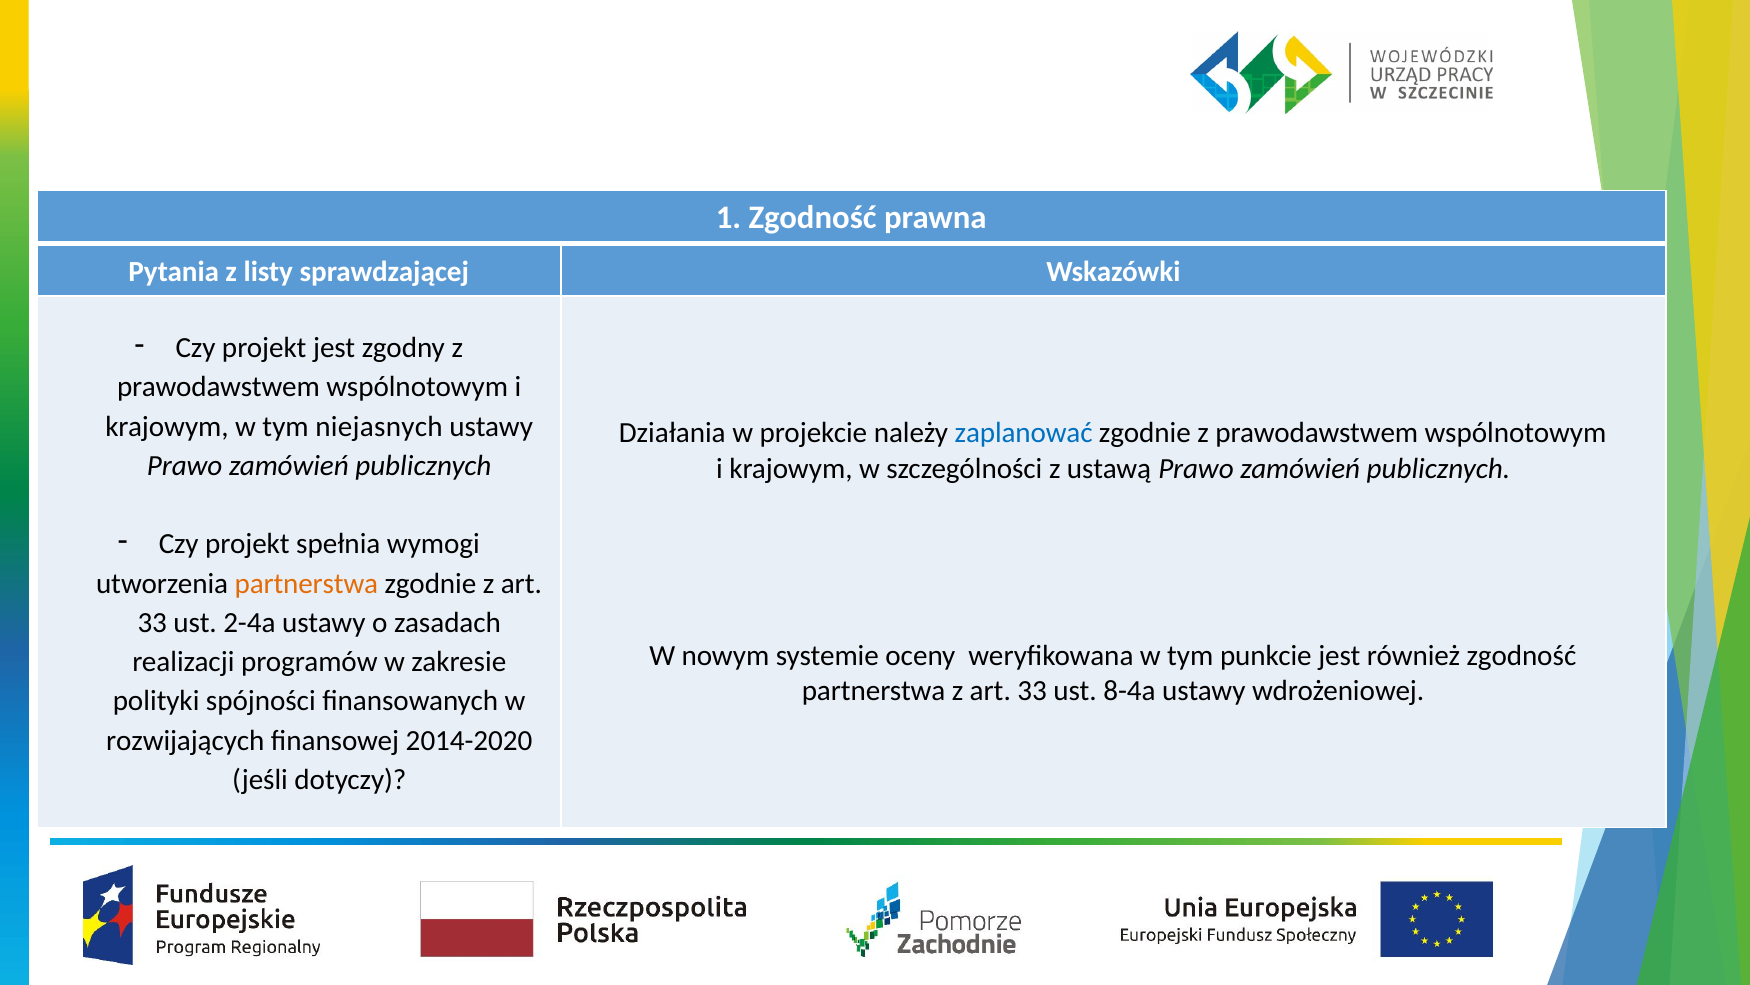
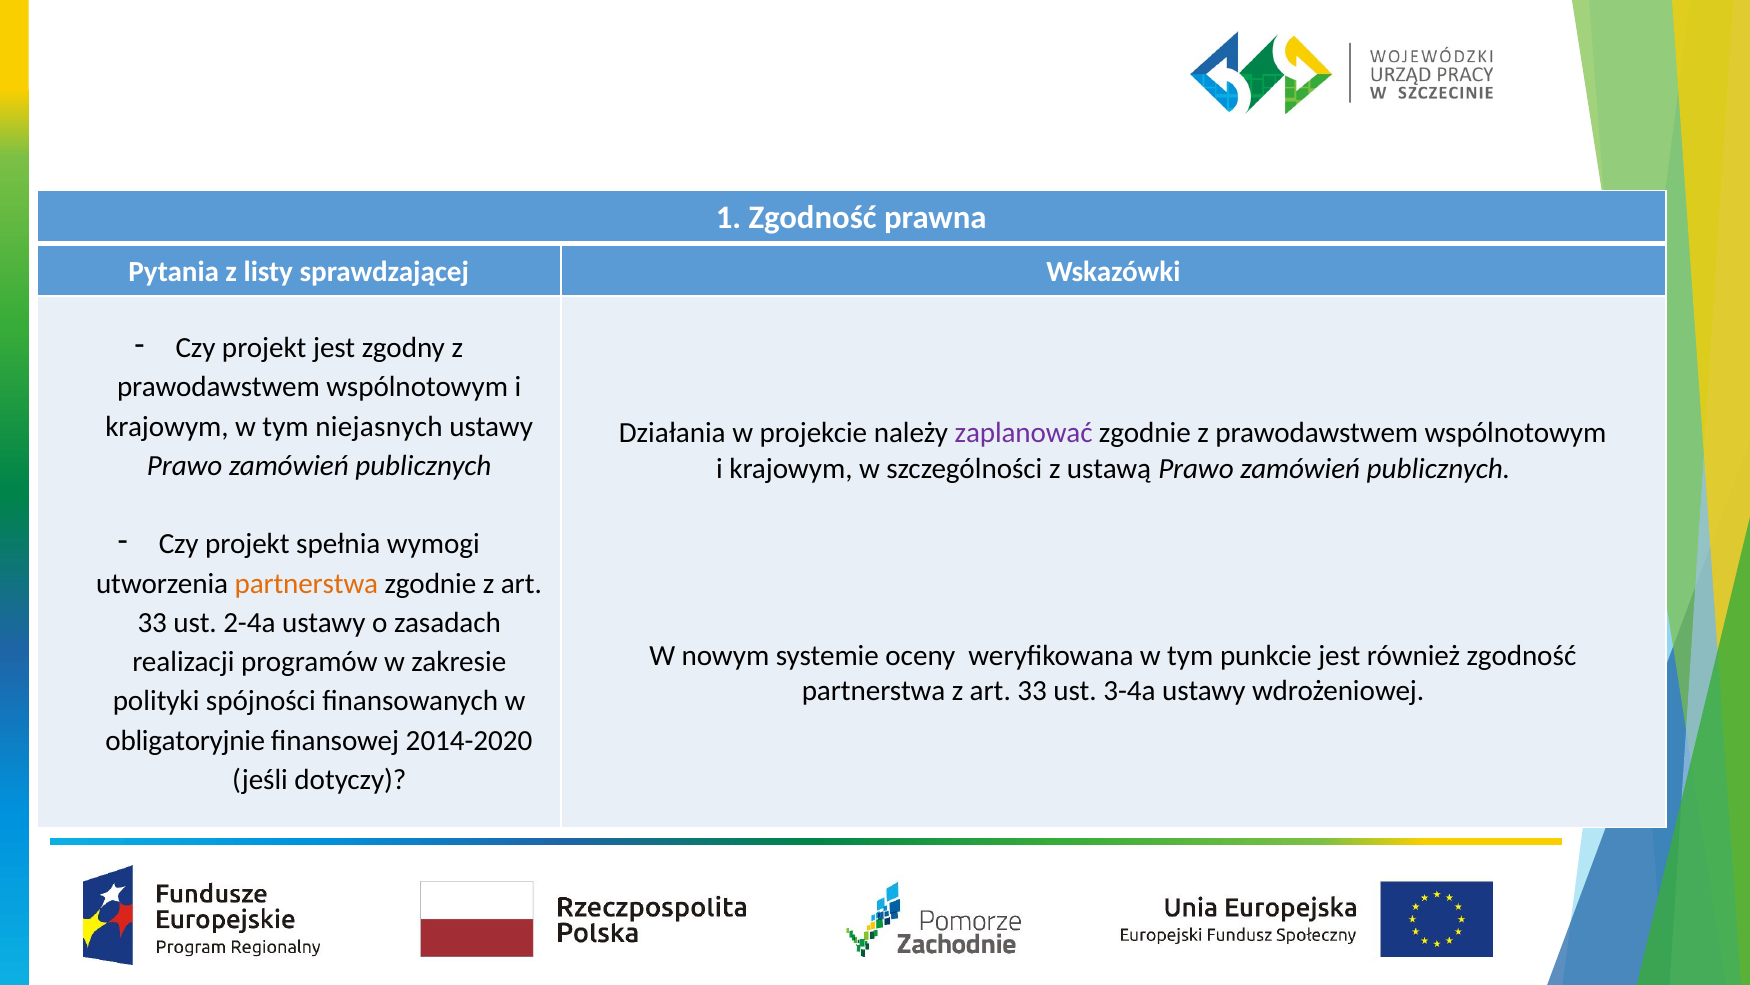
zaplanować colour: blue -> purple (1024, 433)
8-4a: 8-4a -> 3-4a (1129, 691)
rozwijających: rozwijających -> obligatoryjnie (185, 740)
